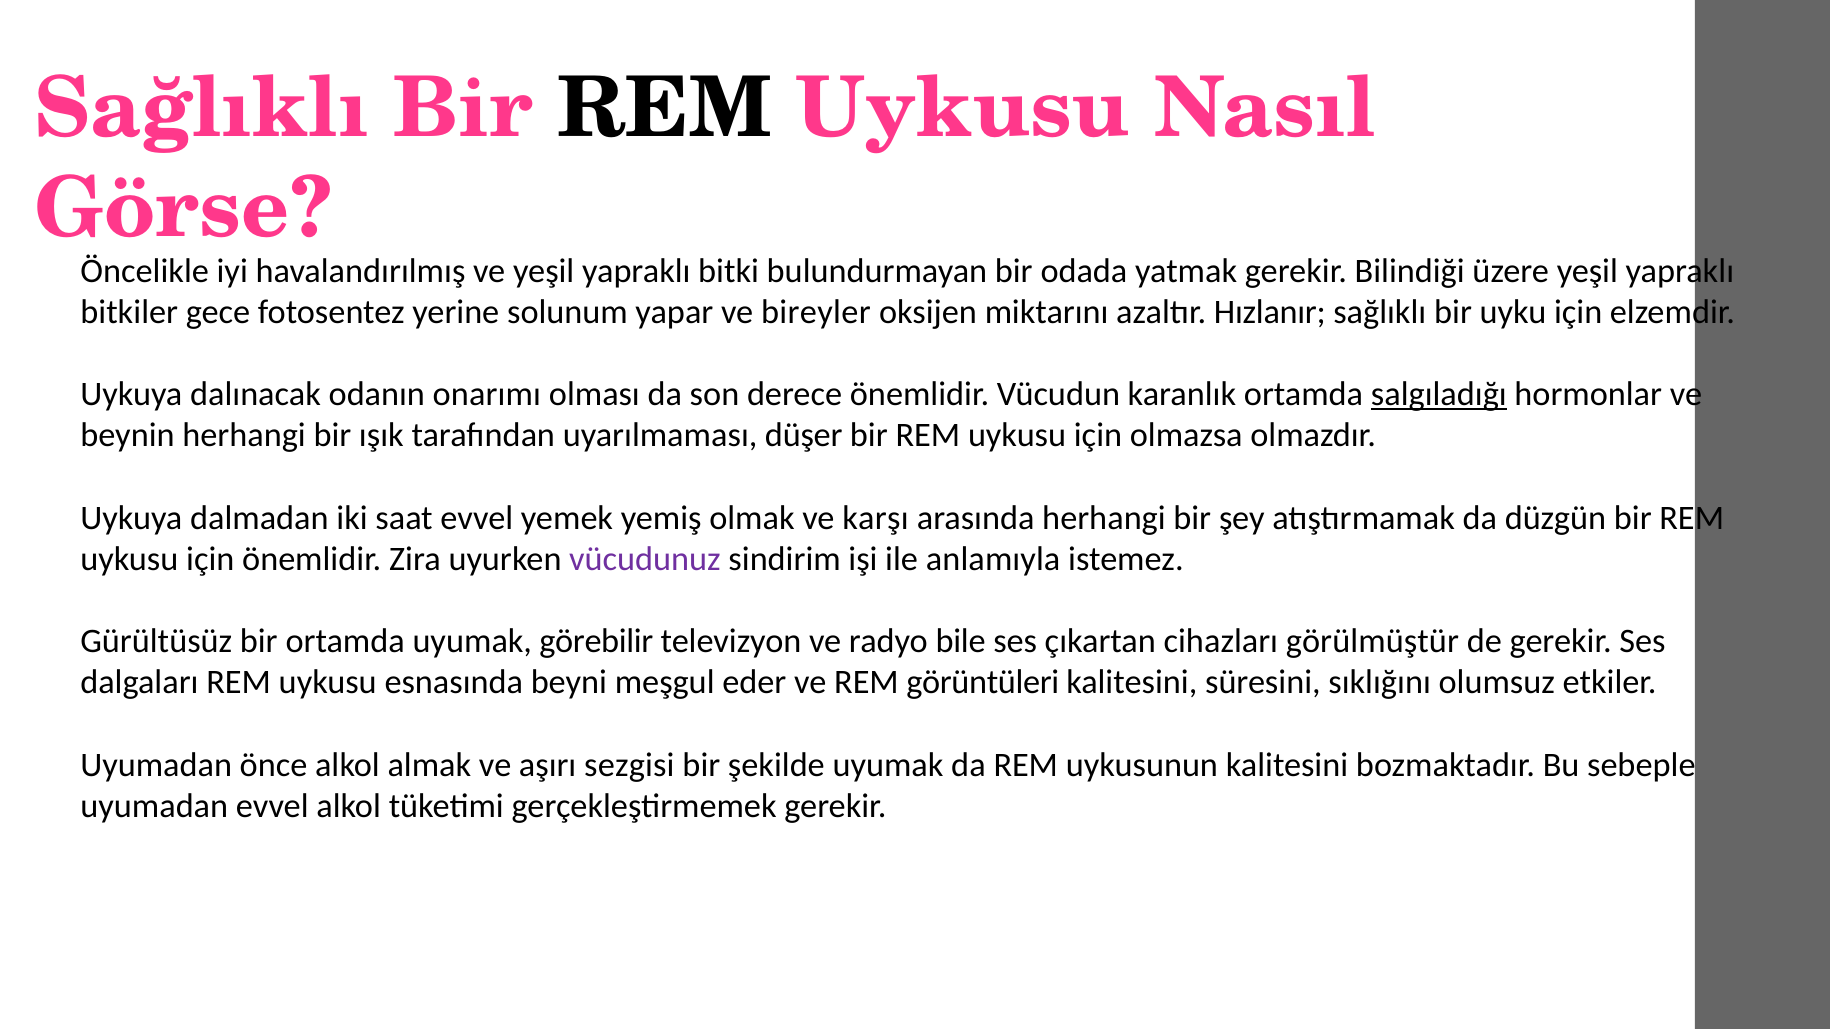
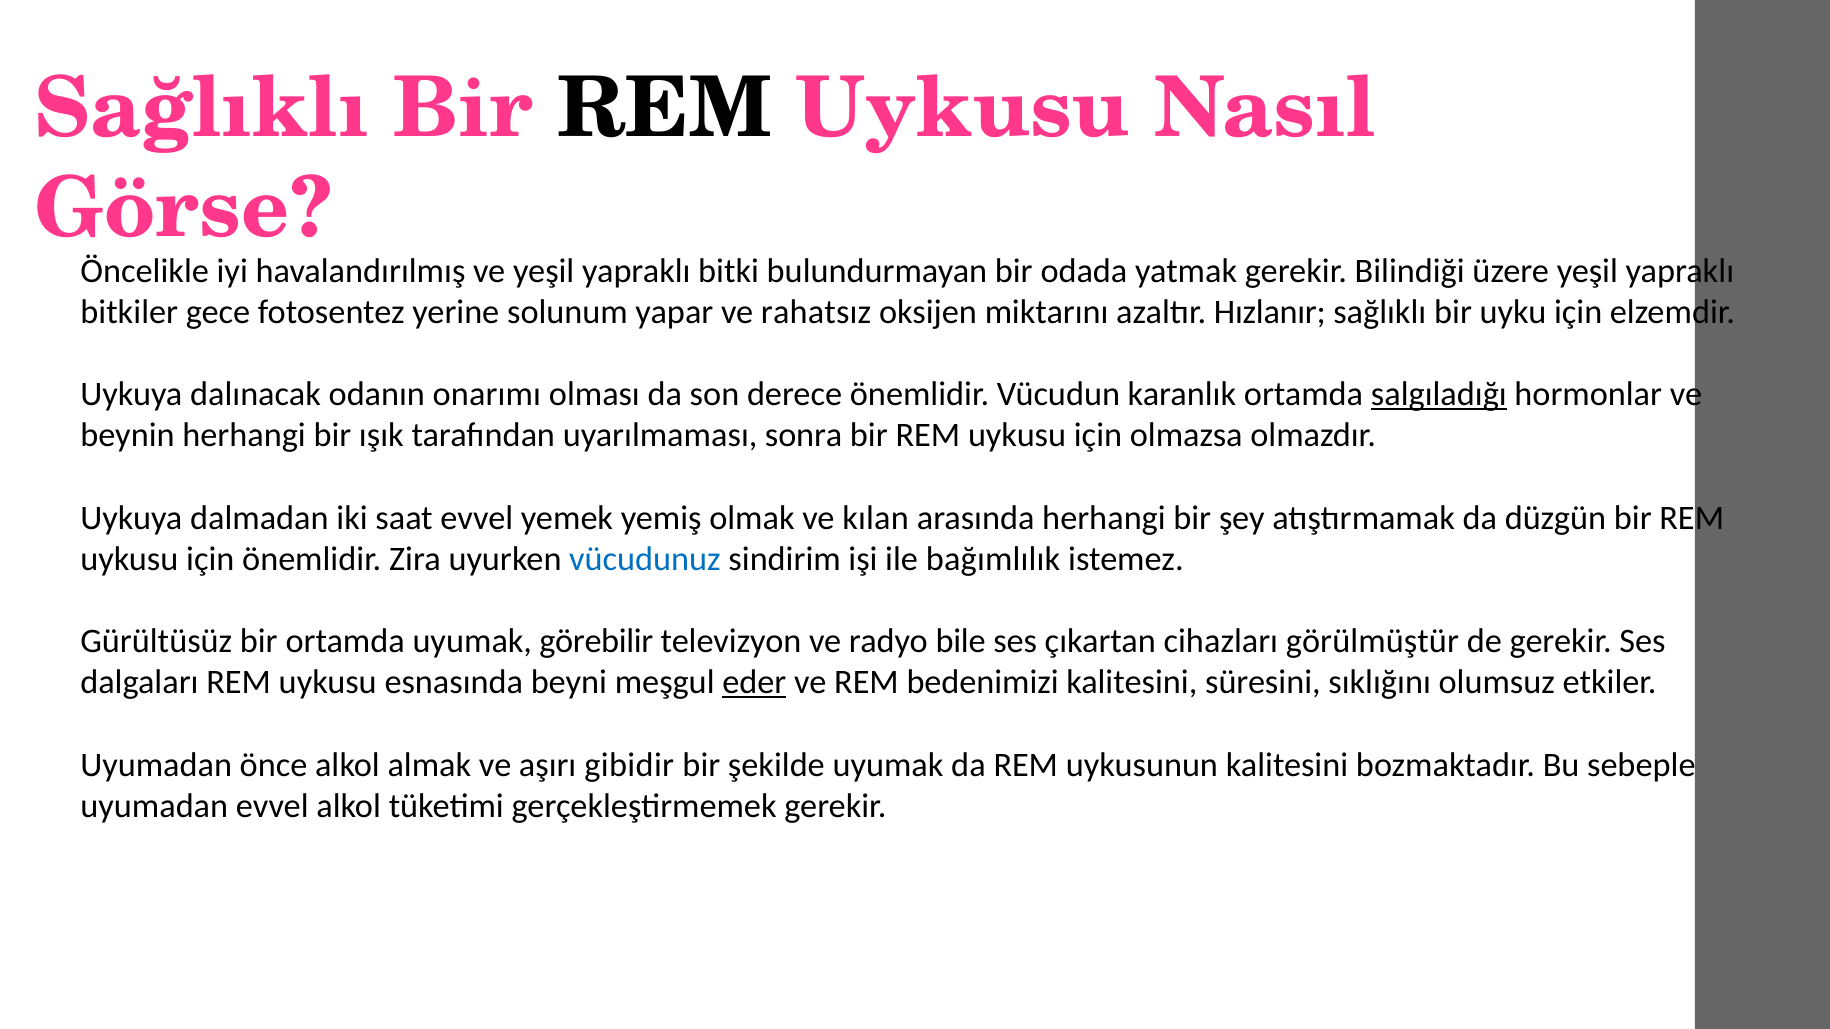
bireyler: bireyler -> rahatsız (816, 312)
düşer: düşer -> sonra (804, 436)
karşı: karşı -> kılan (876, 518)
vücudunuz colour: purple -> blue (645, 559)
anlamıyla: anlamıyla -> bağımlılık (993, 559)
eder underline: none -> present (754, 683)
görüntüleri: görüntüleri -> bedenimizi (983, 683)
sezgisi: sezgisi -> gibidir (629, 765)
